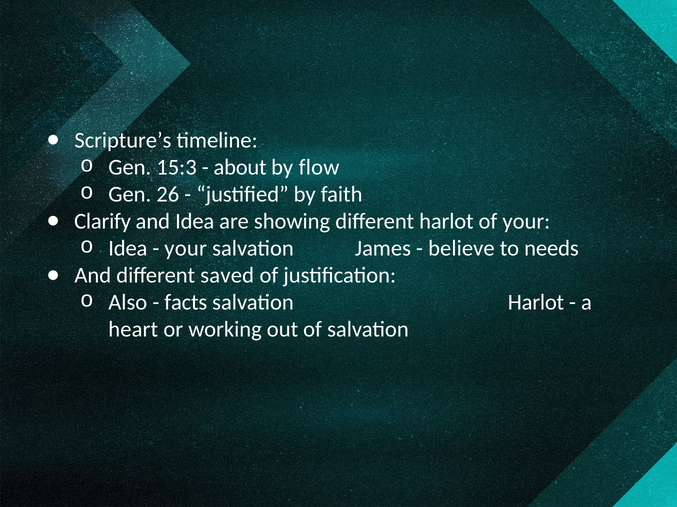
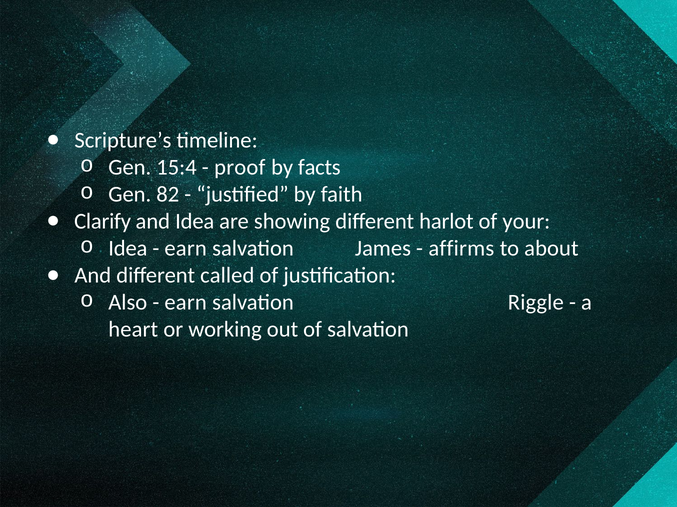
15:3: 15:3 -> 15:4 (177, 167)
about: about -> proof (240, 167)
flow: flow -> facts (319, 167)
26: 26 -> 82 (168, 195)
your: your -> earn (186, 249)
believe: believe -> affirms (461, 249)
needs: needs -> about (551, 249)
saved: saved -> called (227, 276)
facts: facts -> earn (186, 303)
salvation Harlot: Harlot -> Riggle (536, 303)
